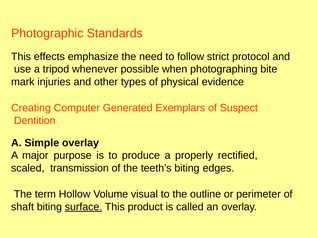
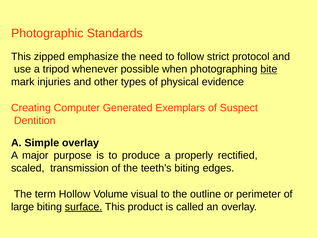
effects: effects -> zipped (49, 56)
bite underline: none -> present (269, 69)
shaft: shaft -> large (23, 207)
